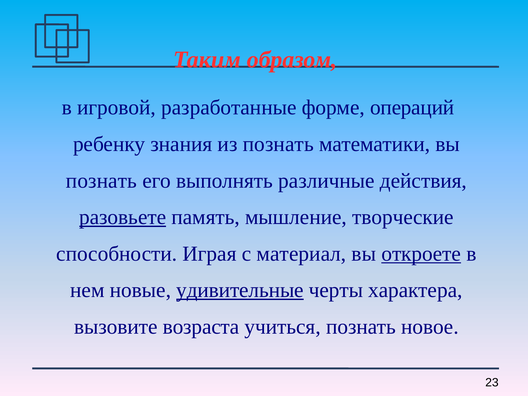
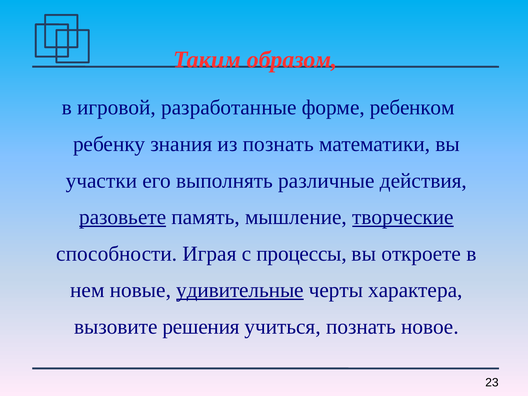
операций: операций -> ребенком (412, 108)
познать: познать -> участки (102, 181)
творческие underline: none -> present (403, 217)
материал: материал -> процессы (302, 254)
откроете underline: present -> none (421, 254)
возраста: возраста -> решения (201, 327)
